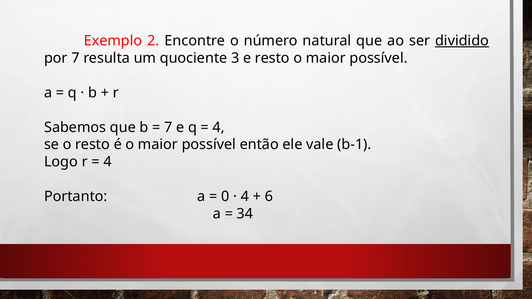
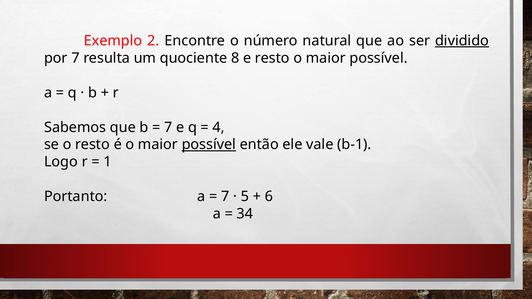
3: 3 -> 8 (235, 58)
possível underline: none -> present (209, 145)
4: 4 -> 1 (107, 162)
0: 0 -> 7 (225, 197)
4: 4 -> 5 (245, 197)
